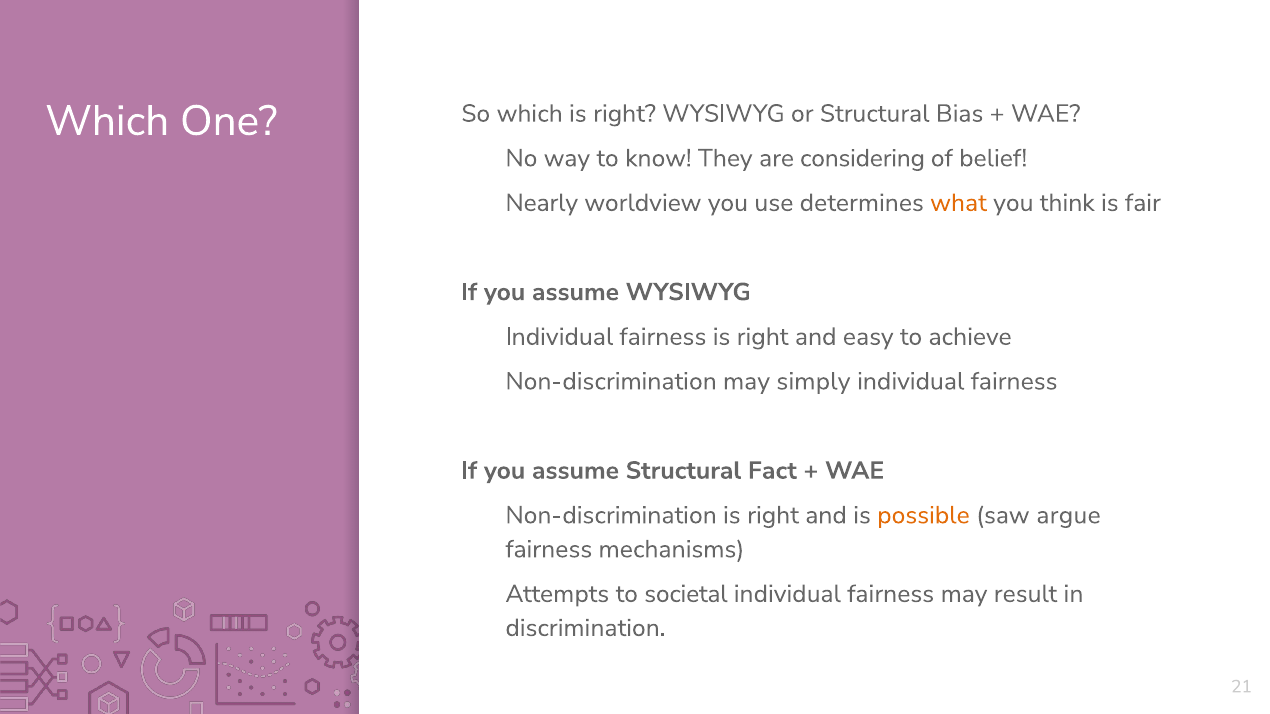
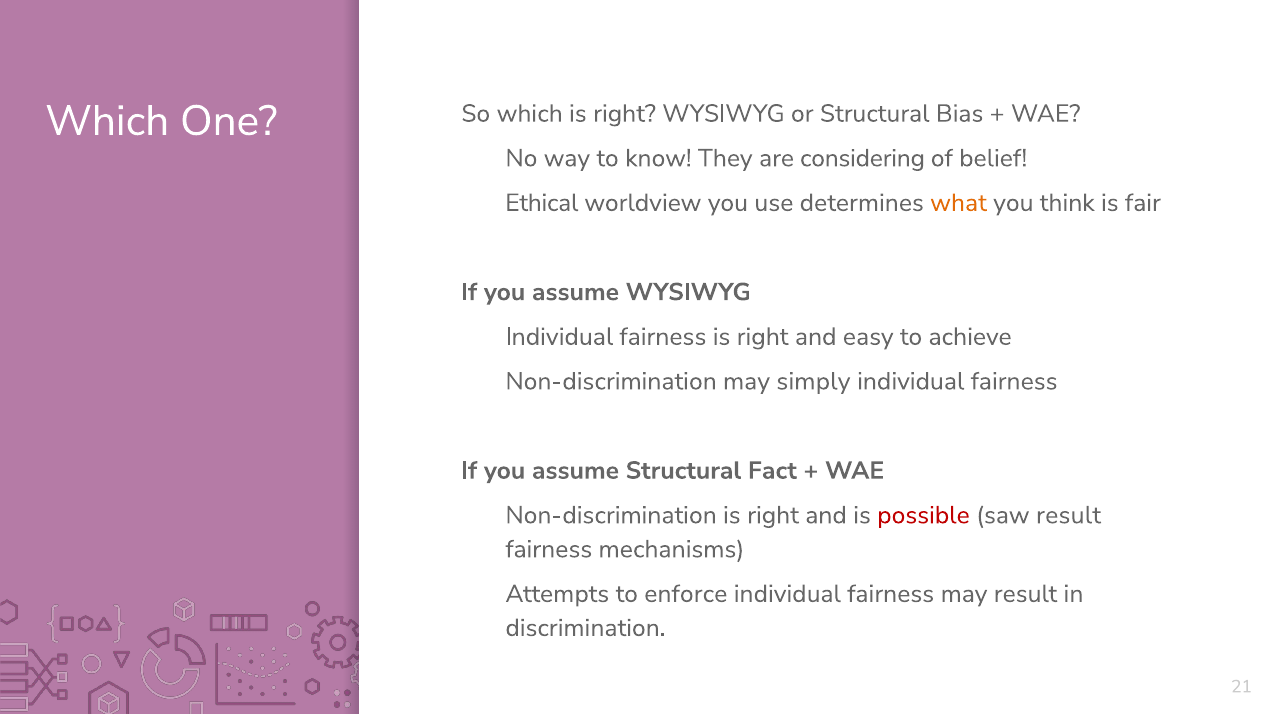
Nearly: Nearly -> Ethical (542, 203)
possible colour: orange -> red (923, 515)
saw argue: argue -> result (1069, 515)
societal: societal -> enforce (686, 594)
